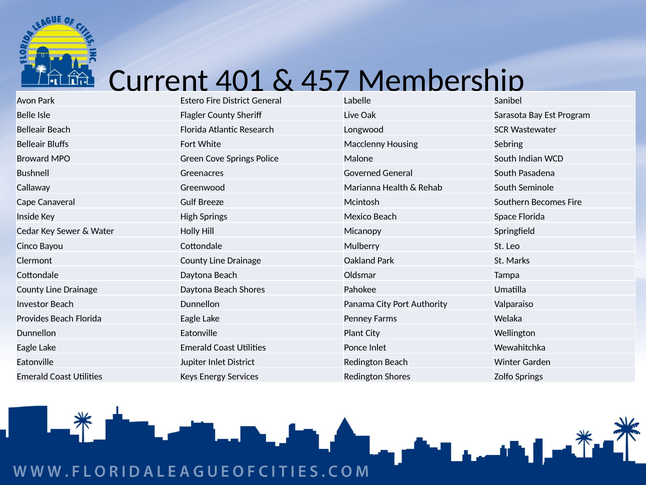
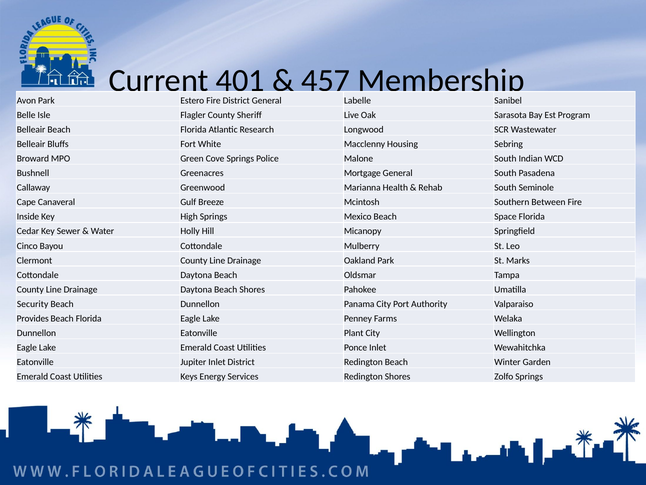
Governed: Governed -> Mortgage (362, 173)
Becomes: Becomes -> Between (548, 202)
Investor: Investor -> Security (33, 304)
